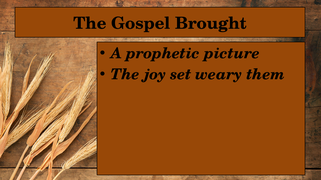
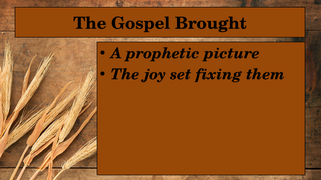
weary: weary -> fixing (219, 75)
